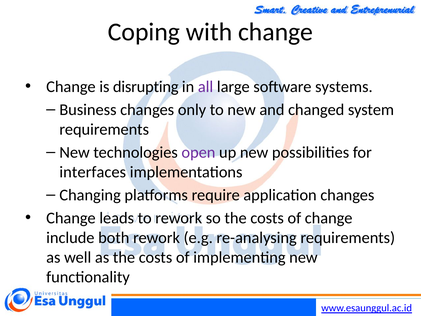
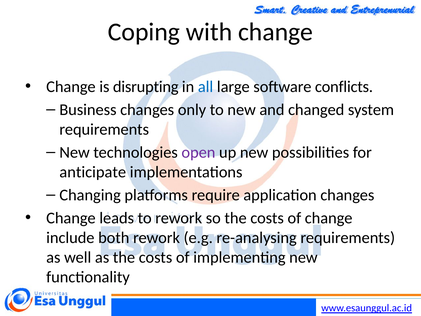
all colour: purple -> blue (206, 87)
systems: systems -> conflicts (344, 87)
interfaces: interfaces -> anticipate (93, 172)
